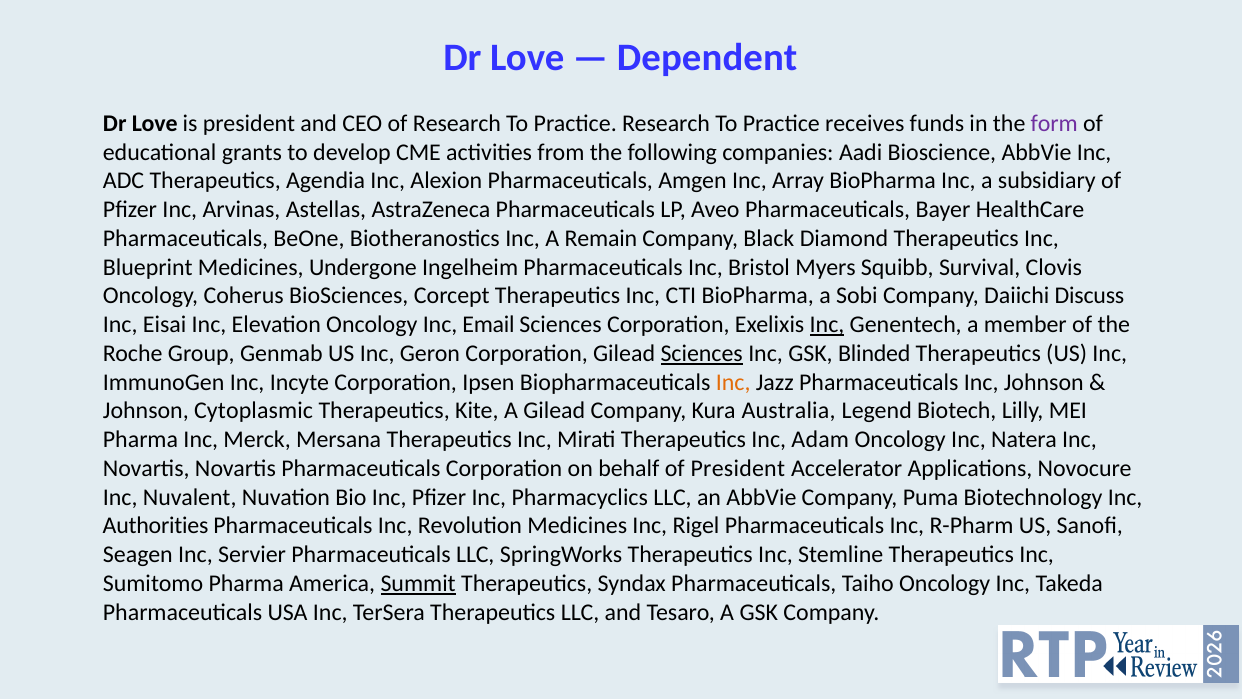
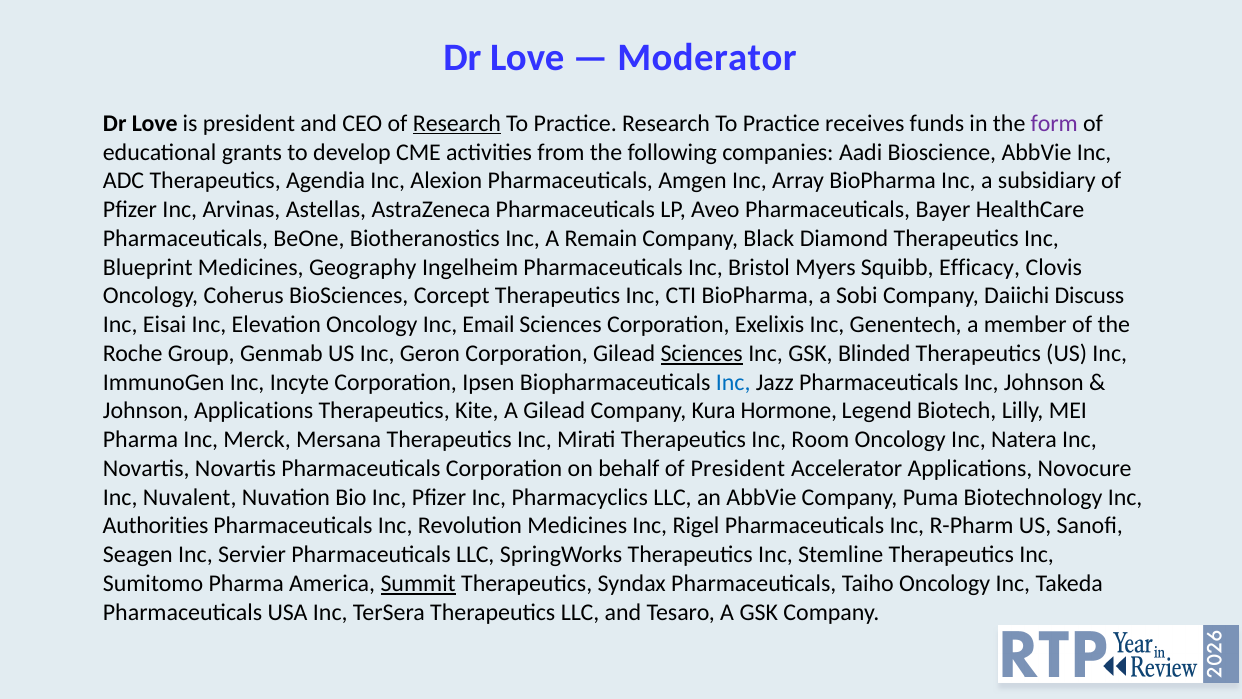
Dependent: Dependent -> Moderator (707, 58)
Research underline: none -> present (457, 123)
Undergone: Undergone -> Geography (363, 267)
Survival: Survival -> Efficacy (980, 267)
Inc underline: present -> none (827, 325)
Inc colour: orange -> blue (733, 382)
Johnson Cytoplasmic: Cytoplasmic -> Applications (254, 411)
Australia: Australia -> Hormone (789, 411)
Adam: Adam -> Room (820, 440)
